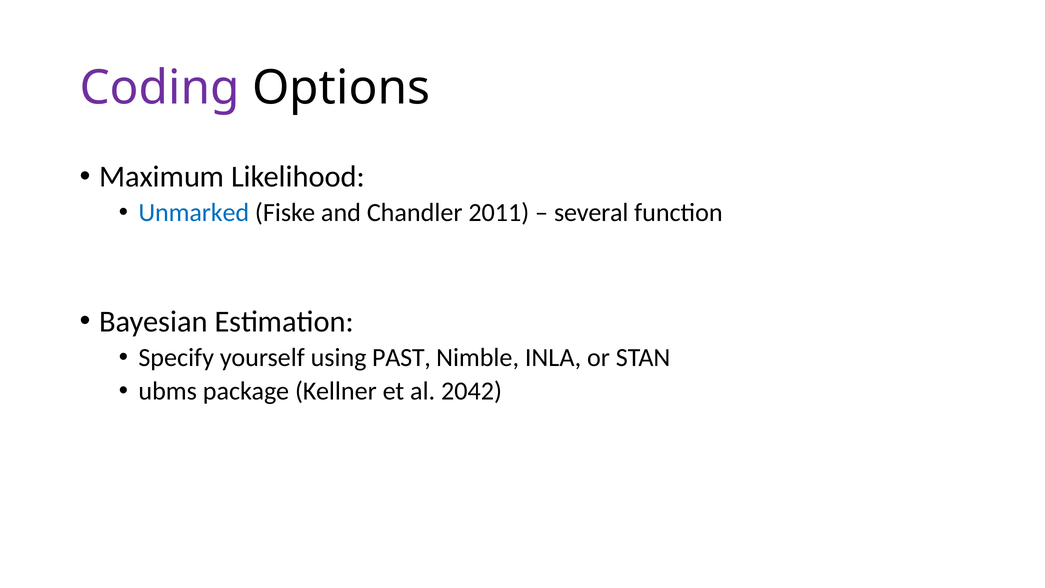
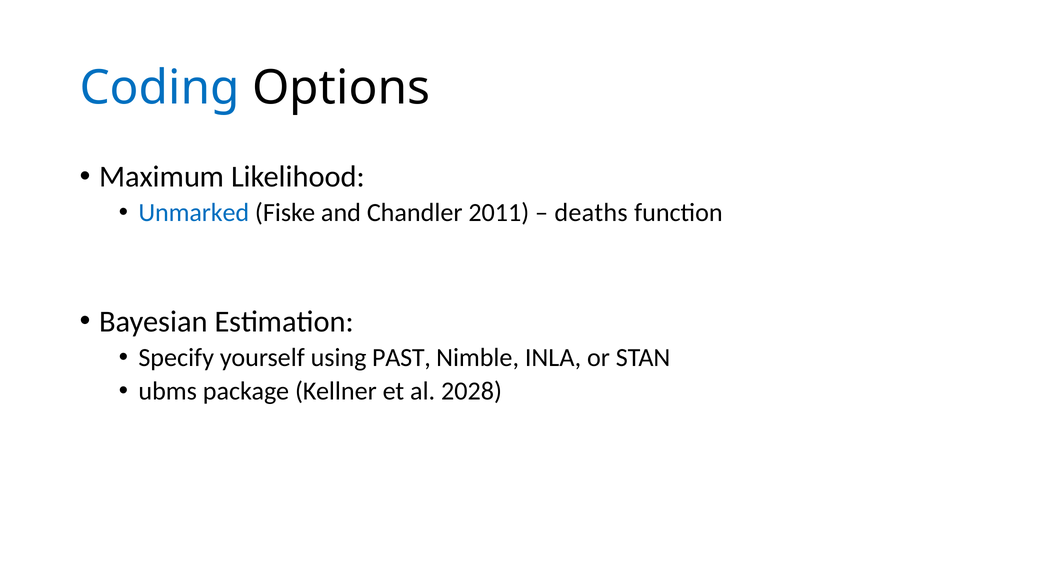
Coding colour: purple -> blue (160, 88)
several: several -> deaths (591, 213)
2042: 2042 -> 2028 (472, 391)
